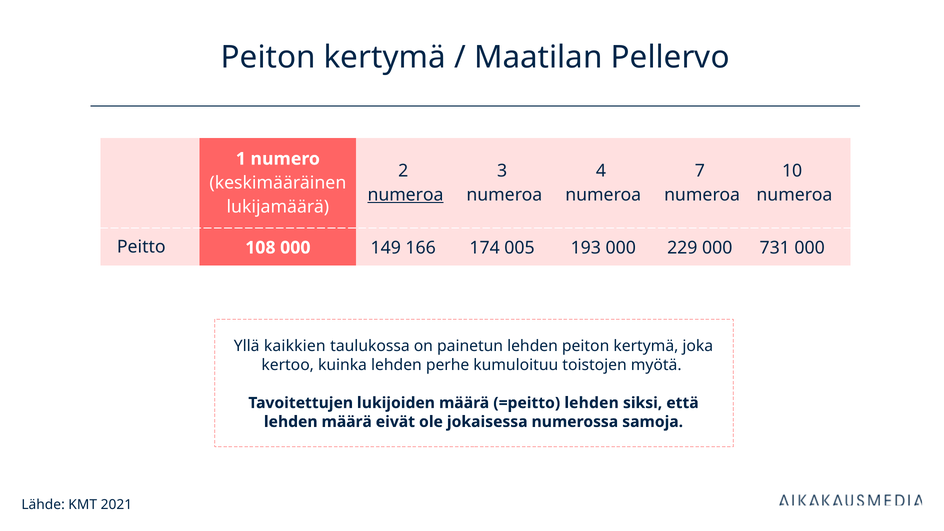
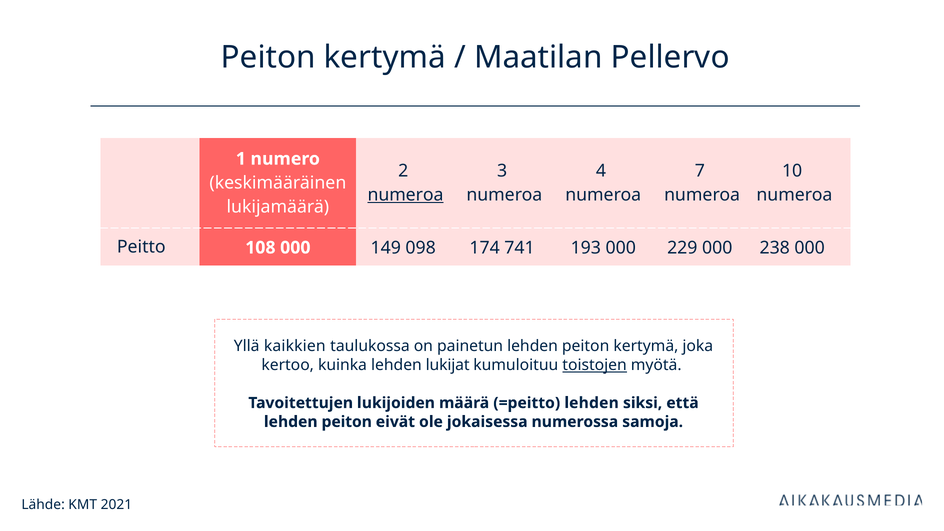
166: 166 -> 098 (421, 248)
005: 005 -> 741 (520, 248)
731: 731 -> 238 (775, 248)
perhe: perhe -> lukijat (448, 365)
toistojen underline: none -> present (595, 365)
määrä: määrä -> peiton (347, 422)
